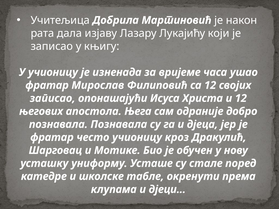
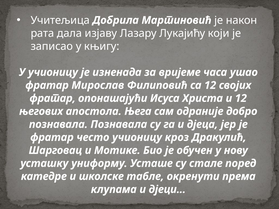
записао: записао -> фратар (53, 98)
